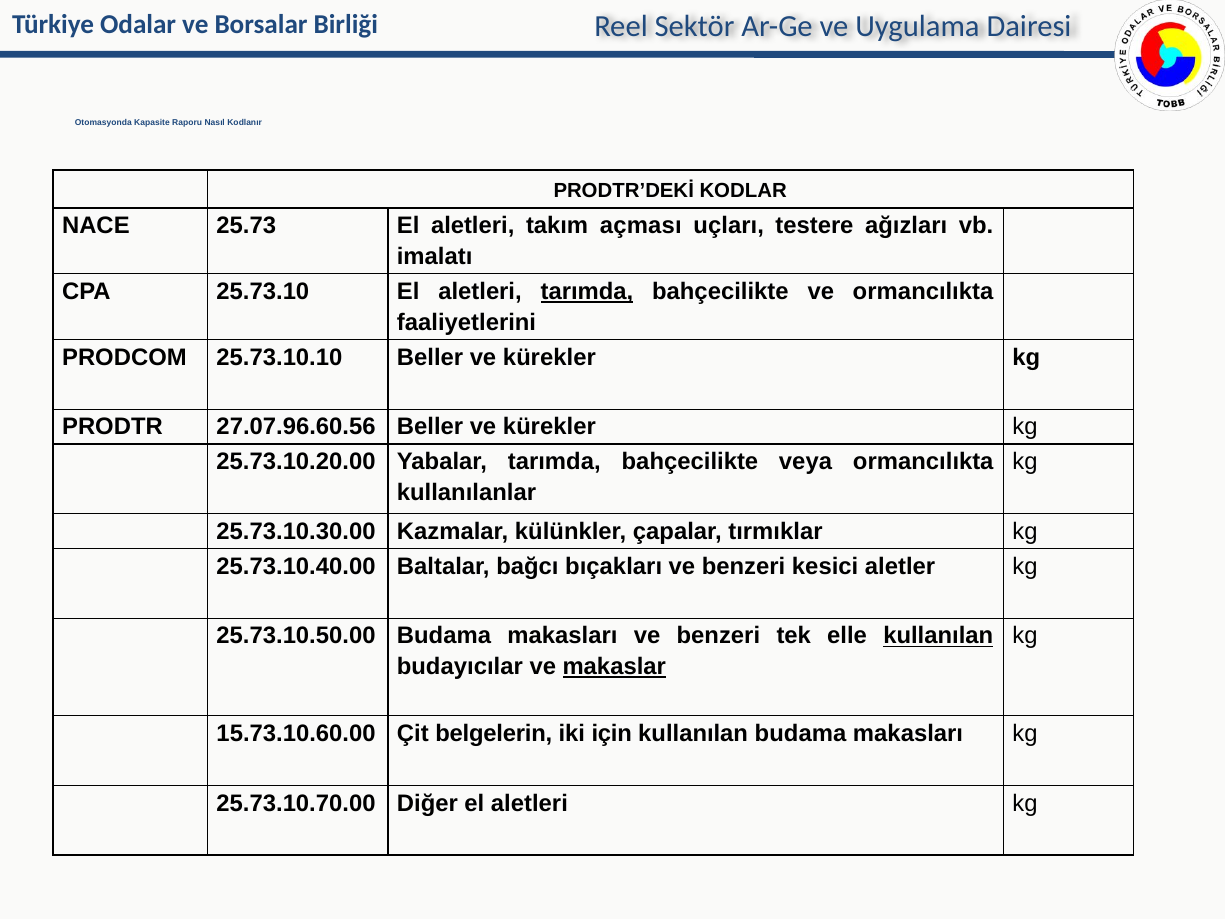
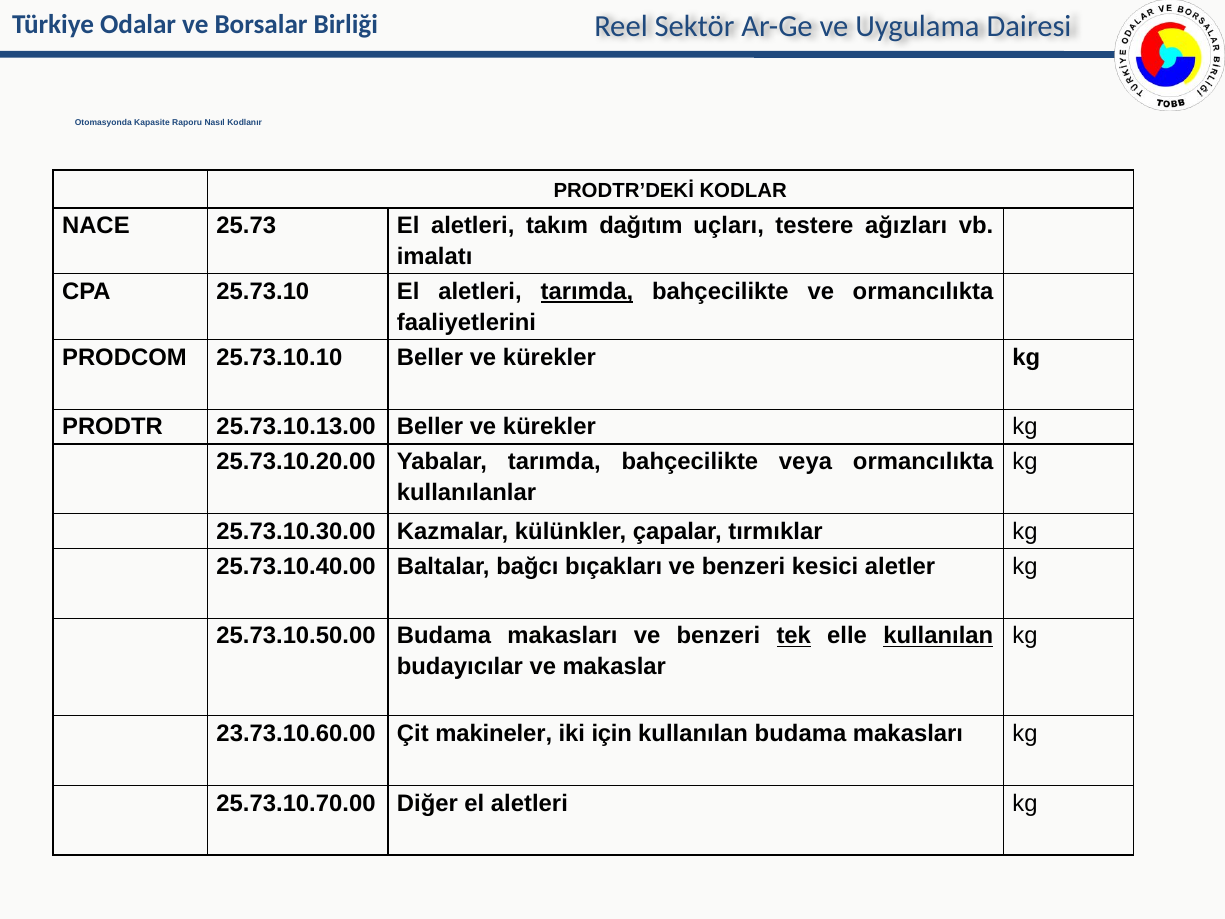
açması: açması -> dağıtım (641, 226)
27.07.96.60.56: 27.07.96.60.56 -> 25.73.10.13.00 (296, 427)
tek underline: none -> present (794, 636)
makaslar underline: present -> none (614, 667)
15.73.10.60.00: 15.73.10.60.00 -> 23.73.10.60.00 (296, 733)
belgelerin: belgelerin -> makineler (494, 733)
